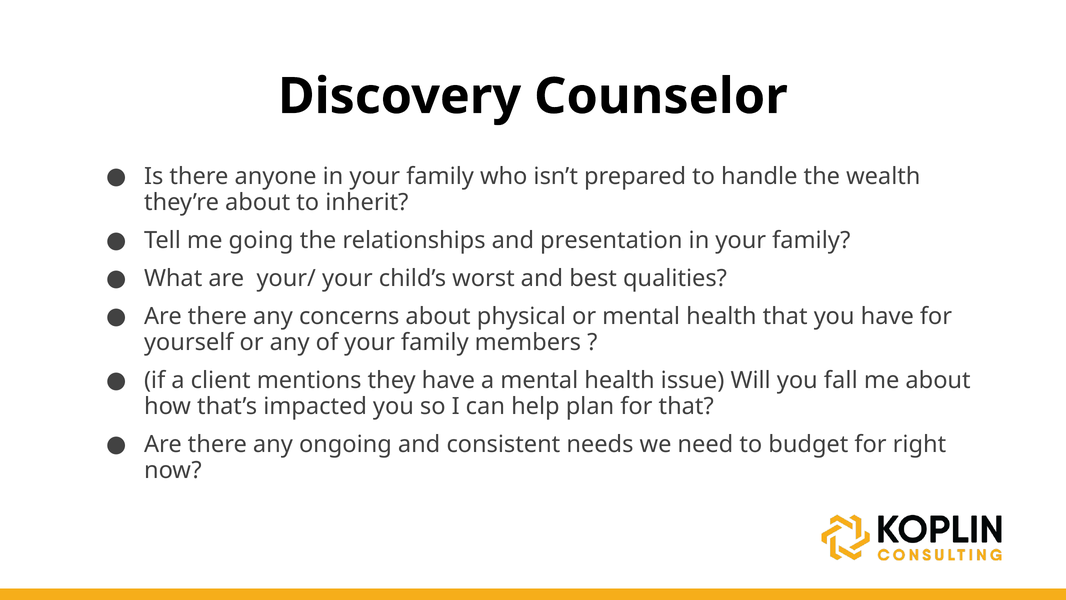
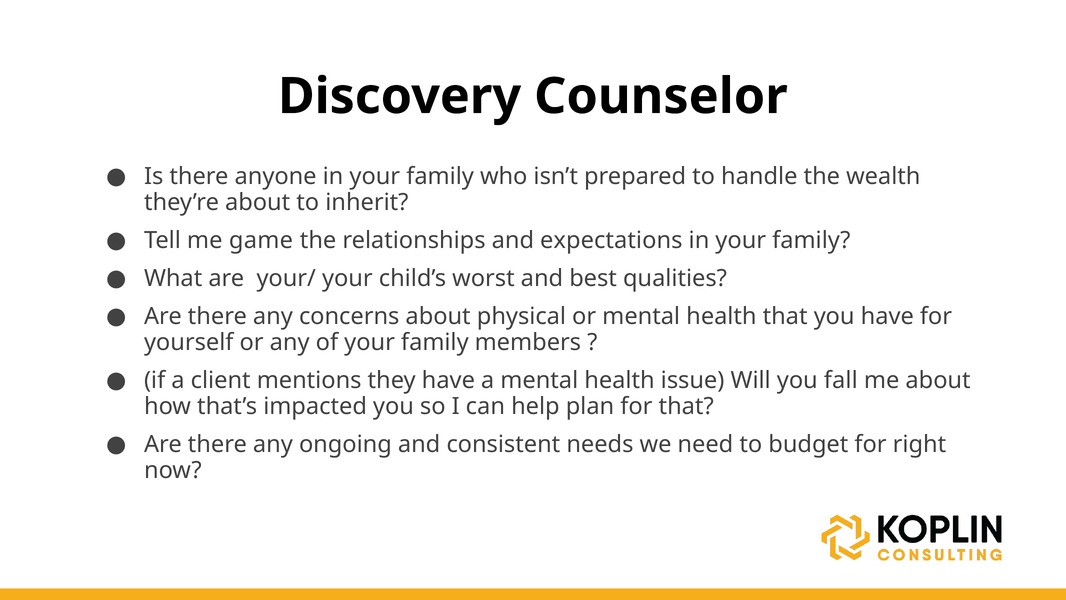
going: going -> game (261, 240)
presentation: presentation -> expectations (611, 240)
